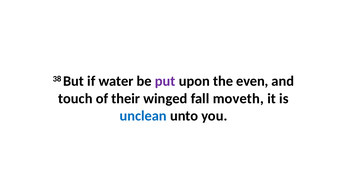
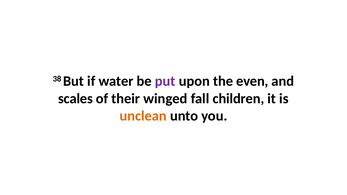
touch: touch -> scales (75, 99)
moveth: moveth -> children (238, 99)
unclean colour: blue -> orange (143, 116)
